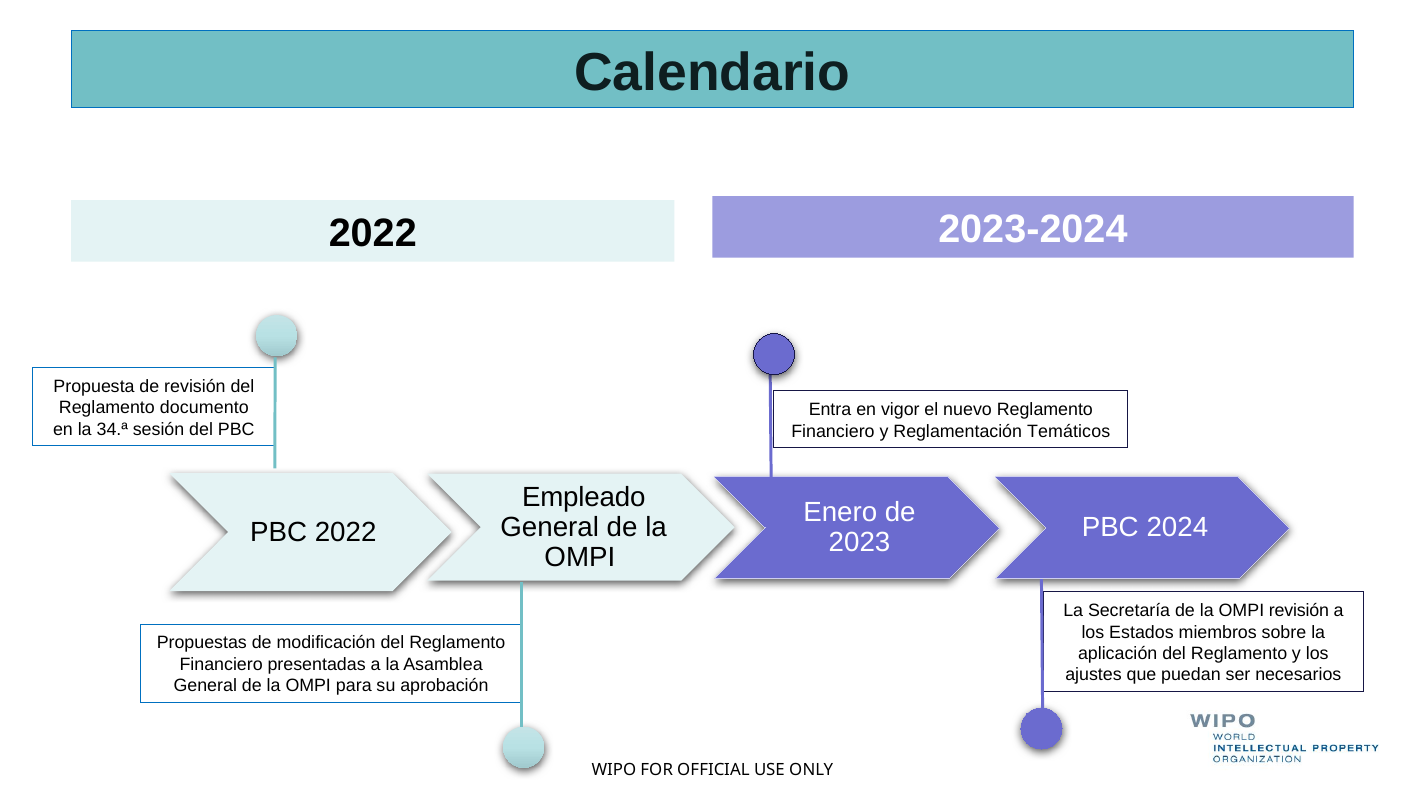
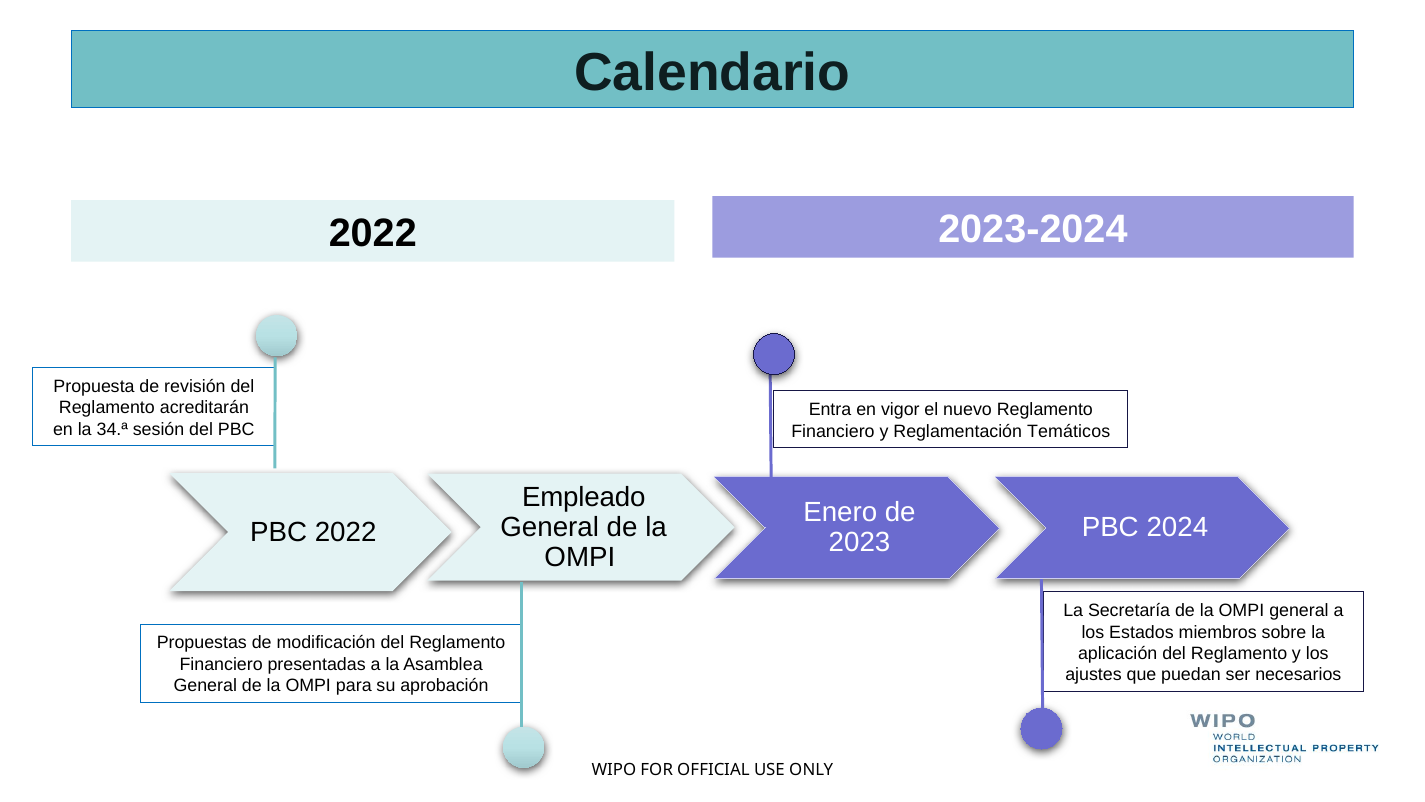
documento: documento -> acreditarán (204, 407)
OMPI revisión: revisión -> general (1299, 610)
